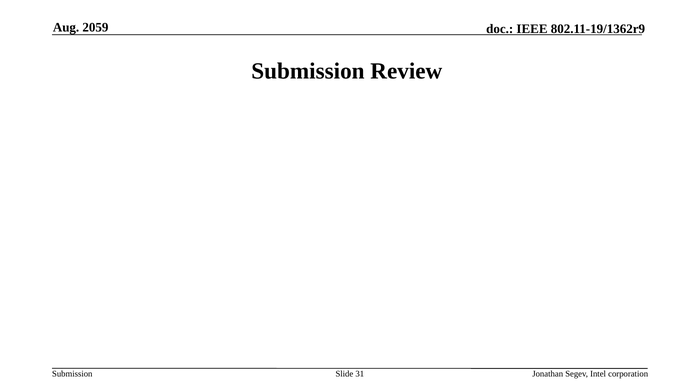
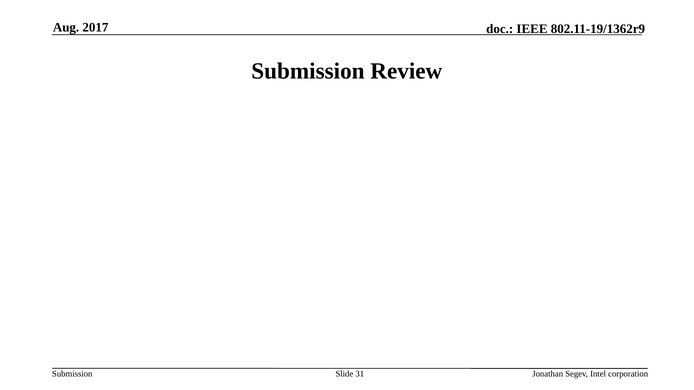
2059: 2059 -> 2017 (95, 28)
